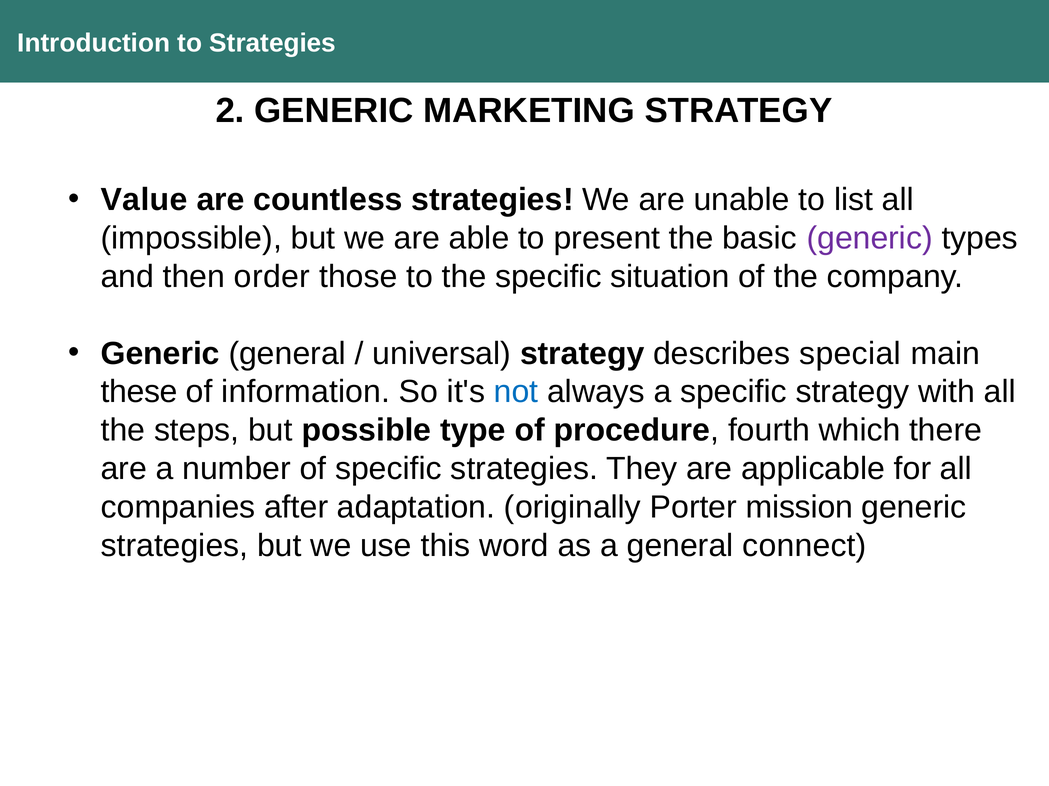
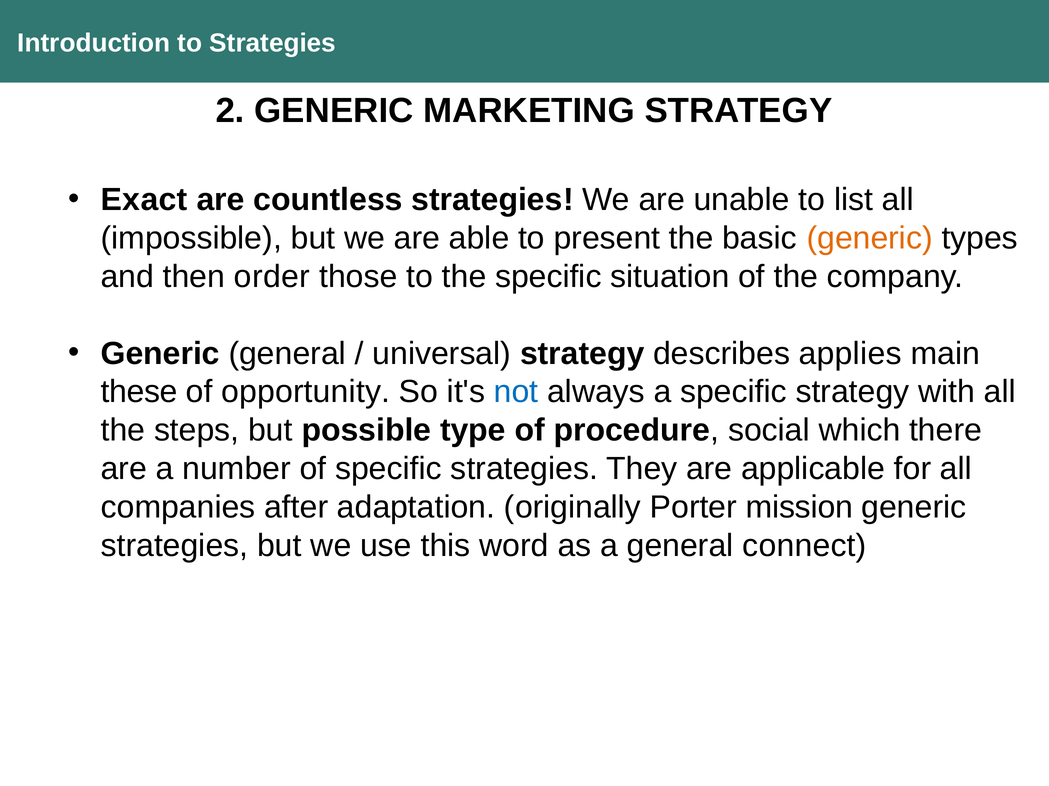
Value: Value -> Exact (144, 200)
generic colour: purple -> orange (870, 238)
special: special -> applies (850, 354)
information: information -> opportunity (306, 392)
fourth: fourth -> social (769, 431)
